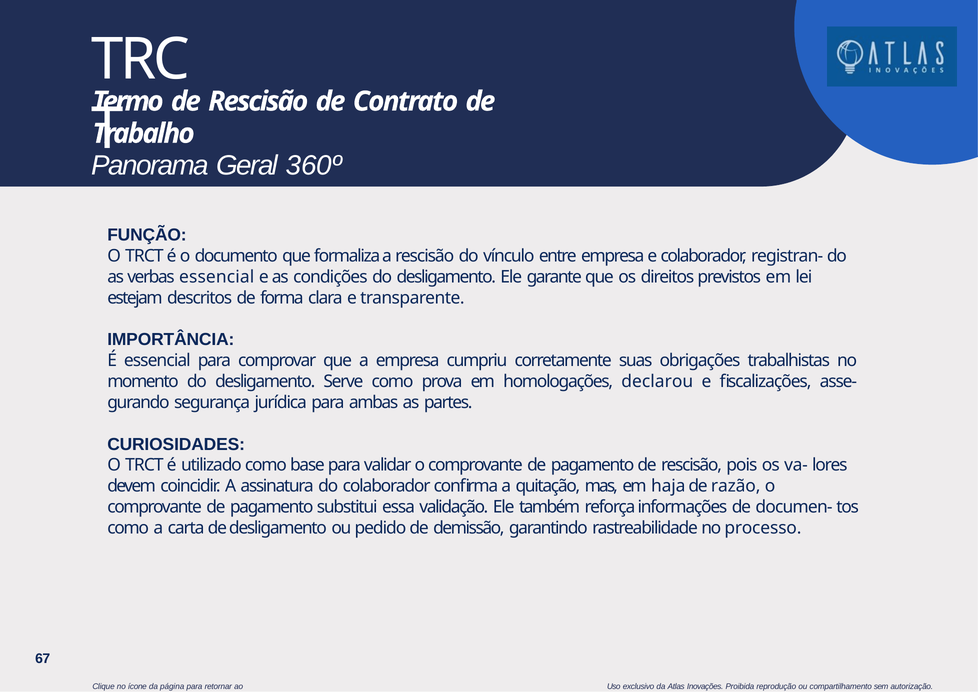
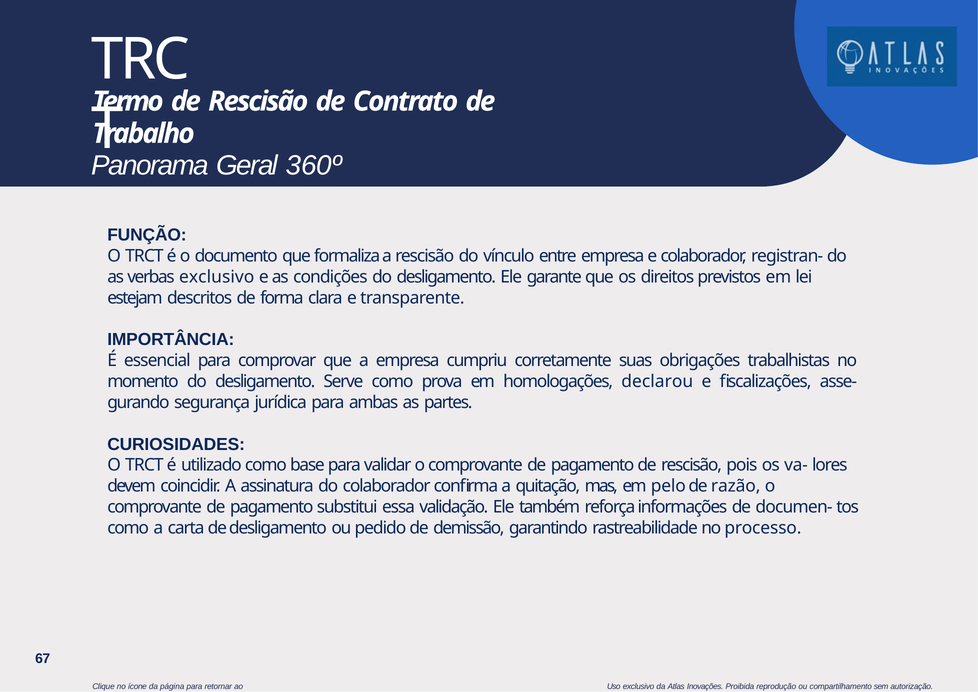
verbas essencial: essencial -> exclusivo (217, 277)
haja: haja -> pelo (668, 486)
